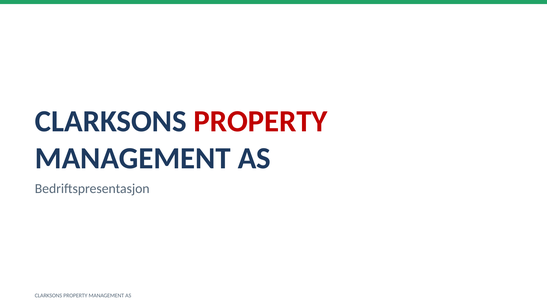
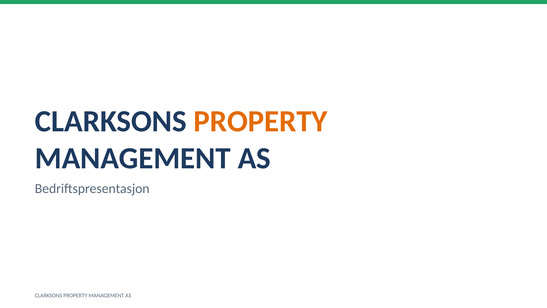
PROPERTY colour: red -> orange (261, 121)
